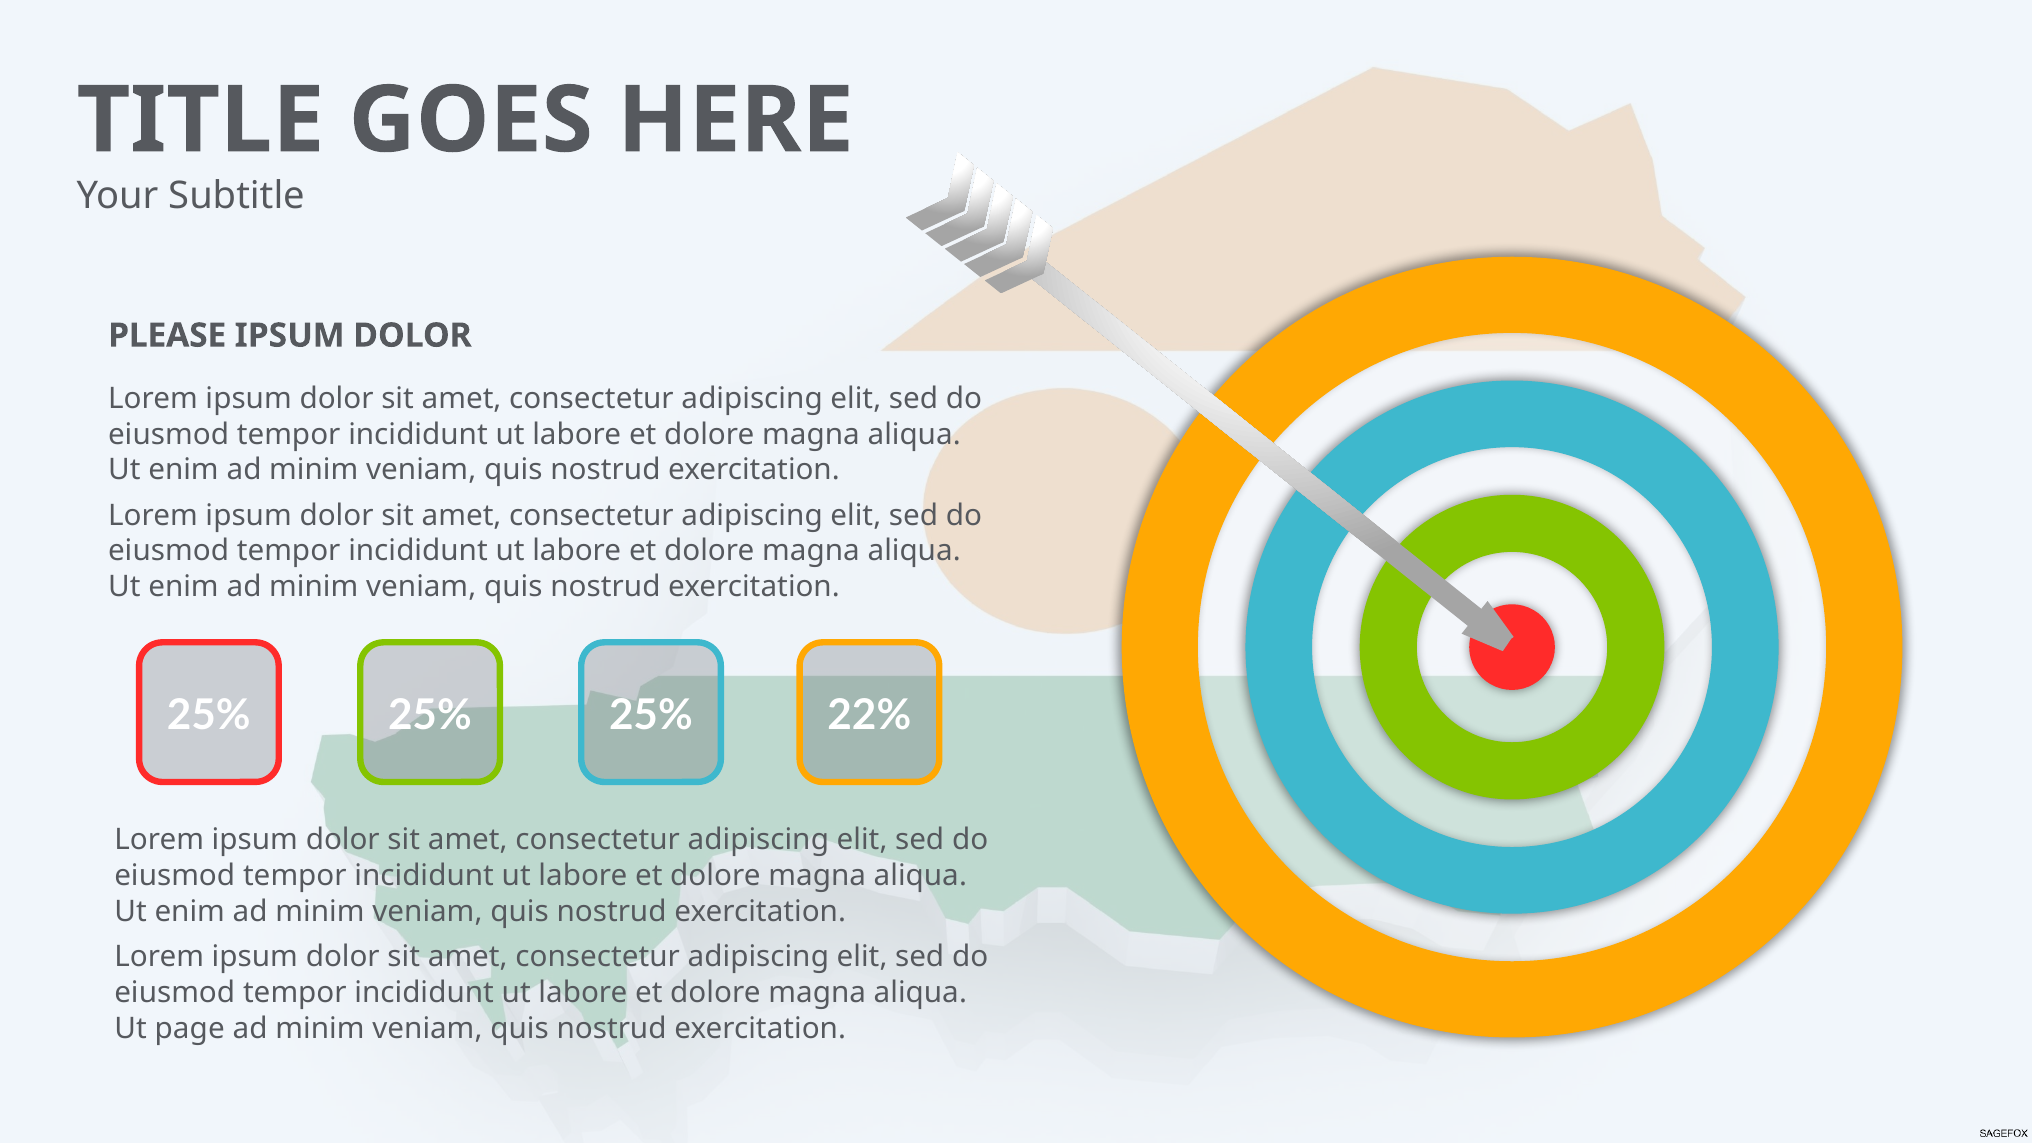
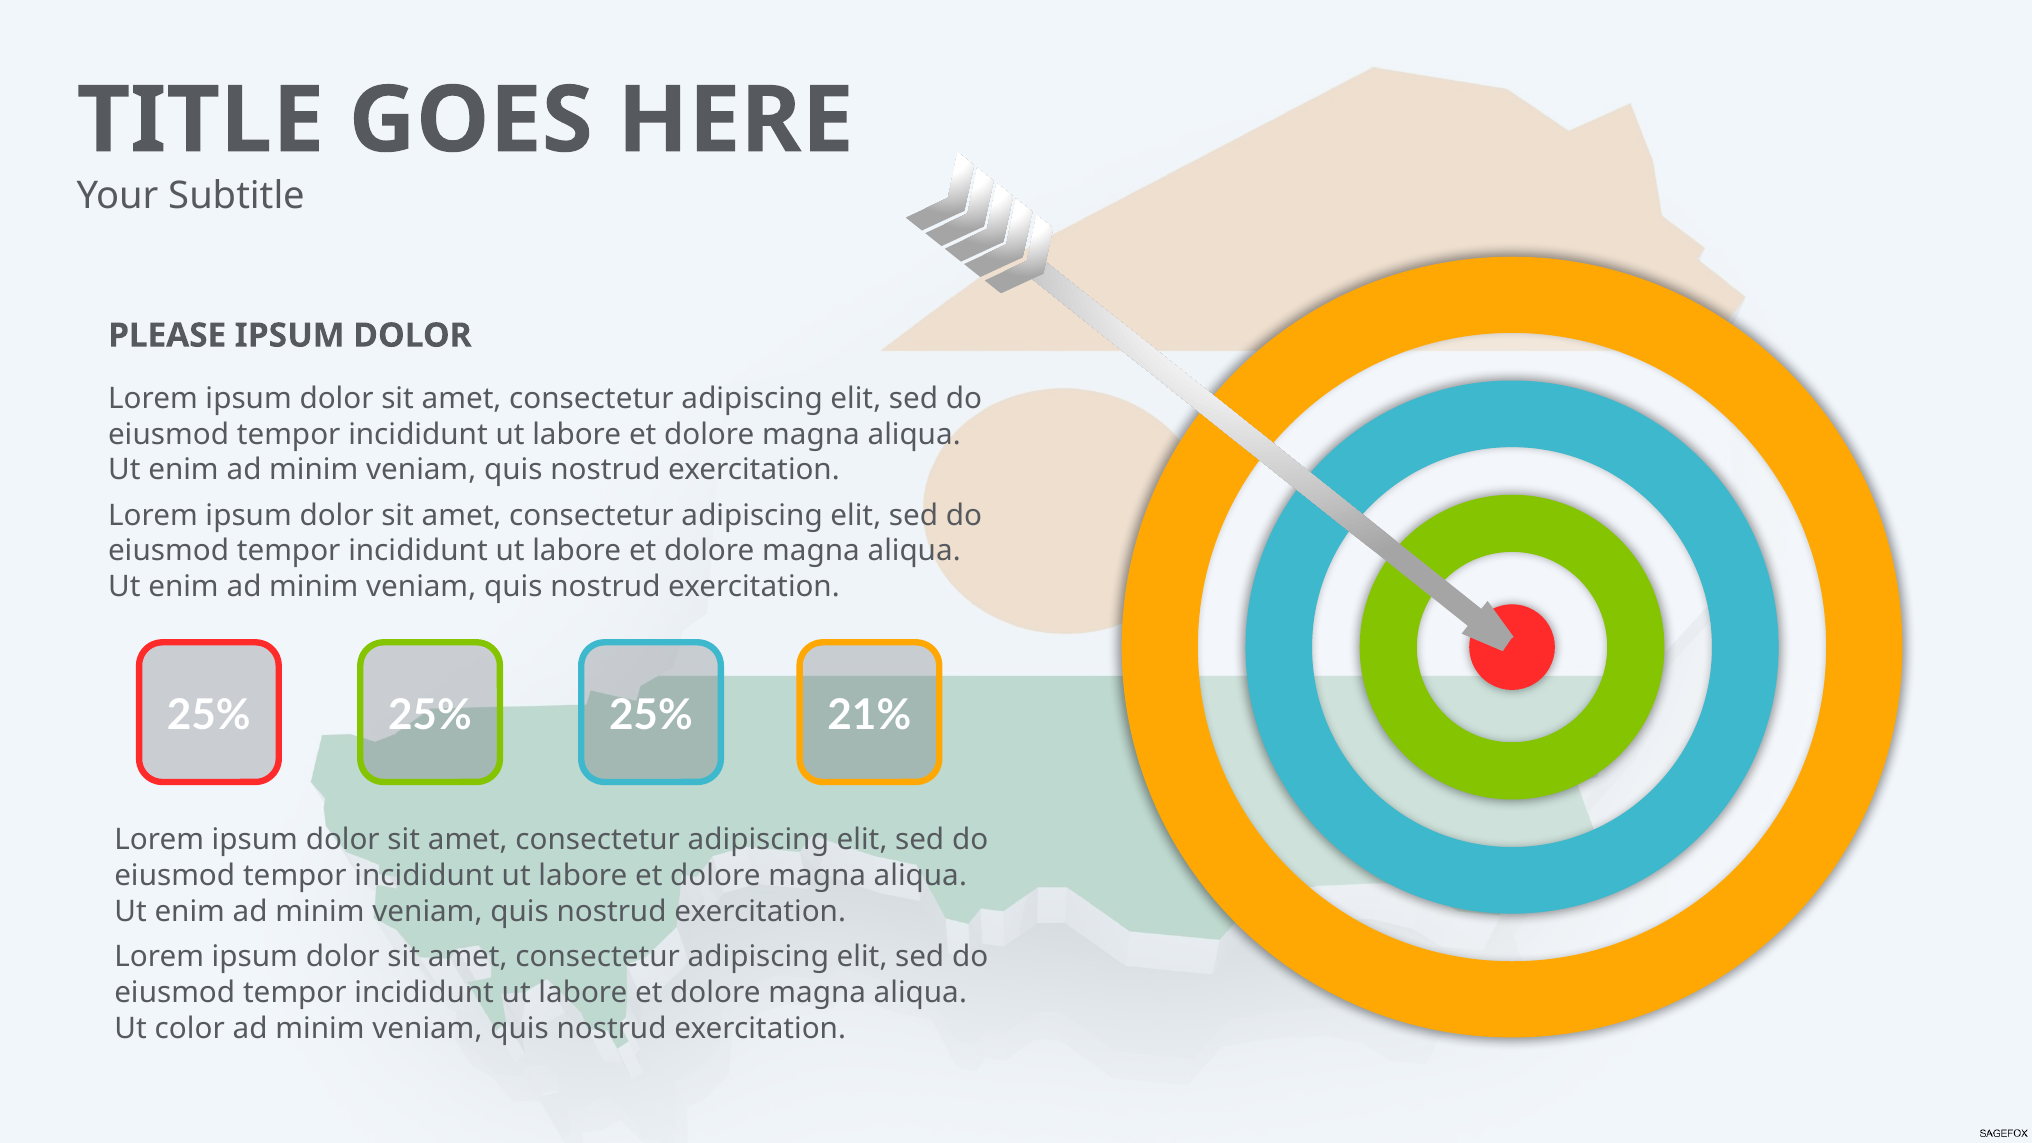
22%: 22% -> 21% (869, 715)
page: page -> color (190, 1028)
